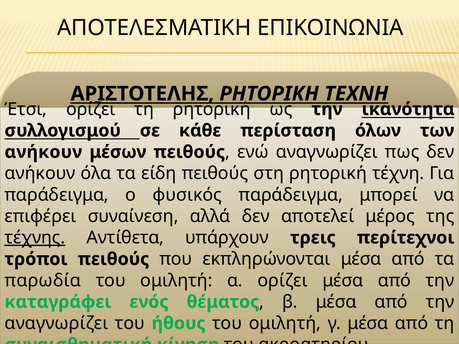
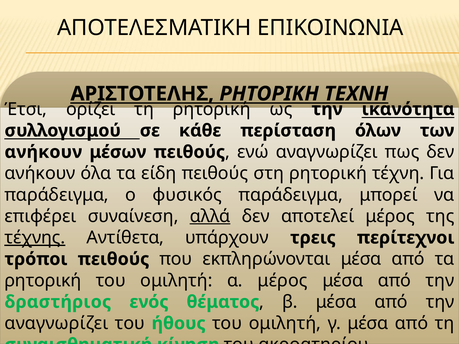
αλλά underline: none -> present (210, 216)
παρωδία: παρωδία -> ρητορική (43, 281)
α ορίζει: ορίζει -> μέρος (283, 281)
καταγράφει: καταγράφει -> δραστήριος (58, 302)
